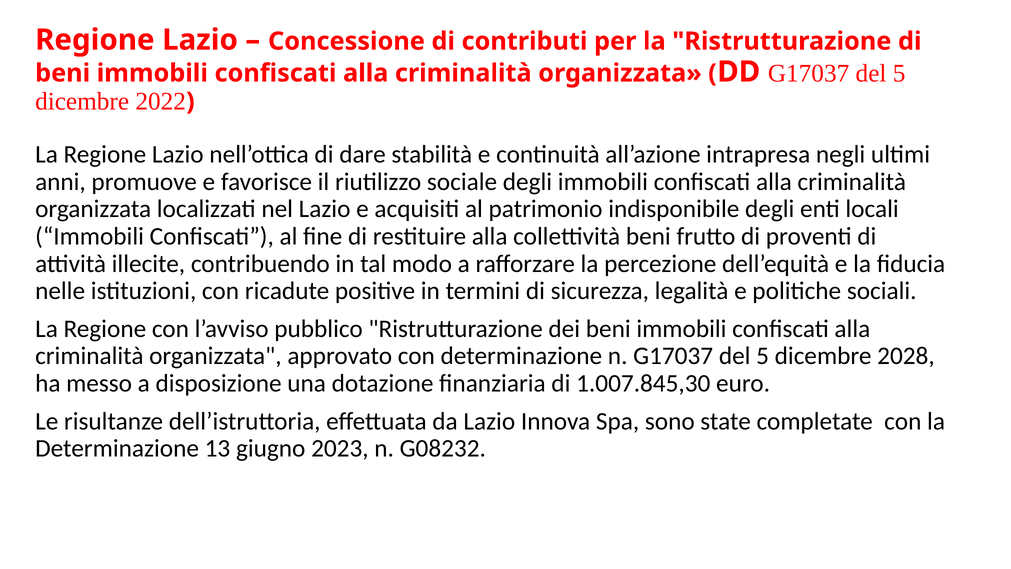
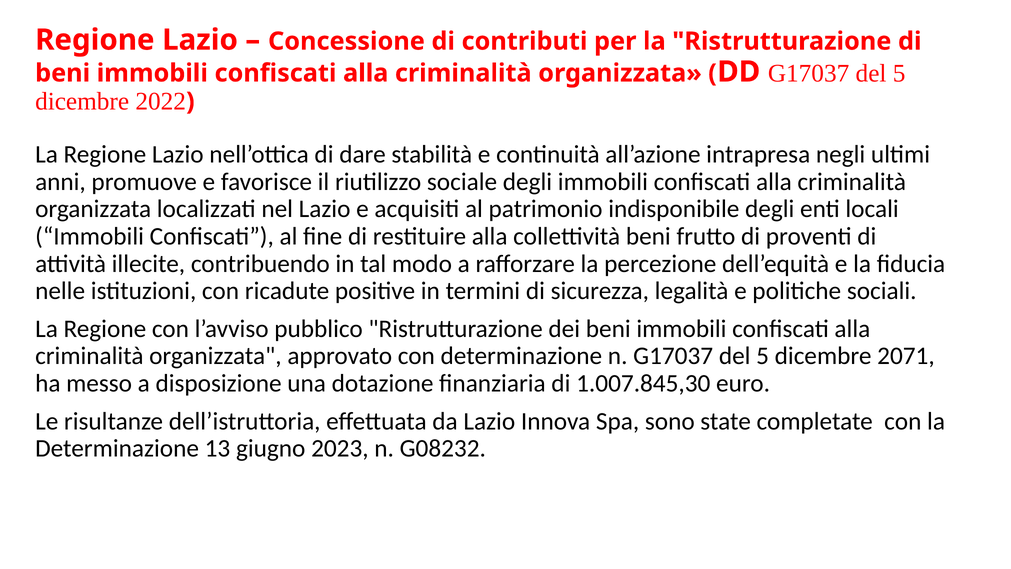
2028: 2028 -> 2071 (906, 356)
